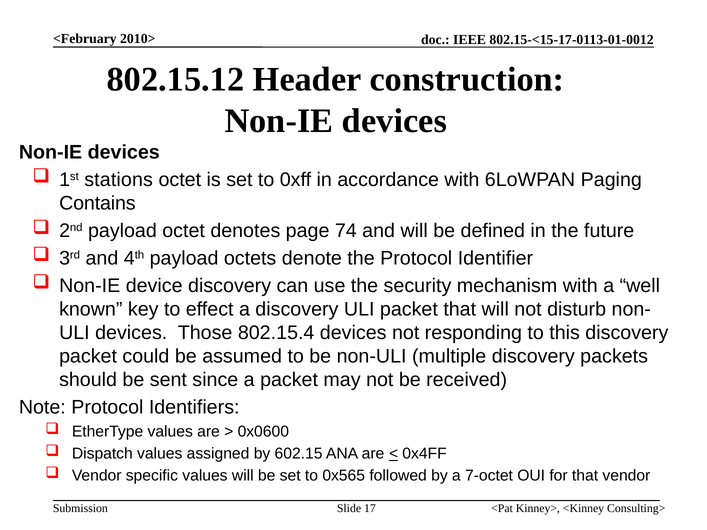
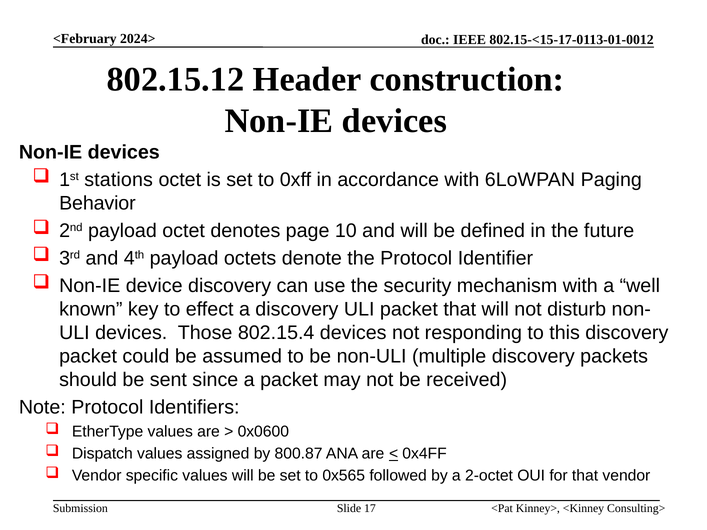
2010>: 2010> -> 2024> (138, 39)
Contains: Contains -> Behavior (97, 203)
74: 74 -> 10 (346, 231)
602.15: 602.15 -> 800.87 (299, 454)
7-octet: 7-octet -> 2-octet (489, 476)
